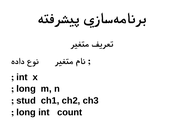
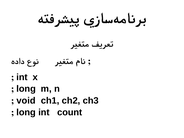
stud: stud -> void (26, 101)
